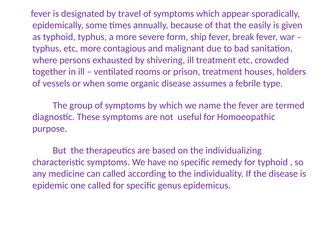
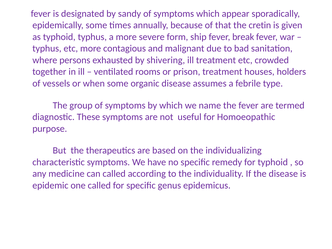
travel: travel -> sandy (130, 14)
easily: easily -> cretin (260, 25)
